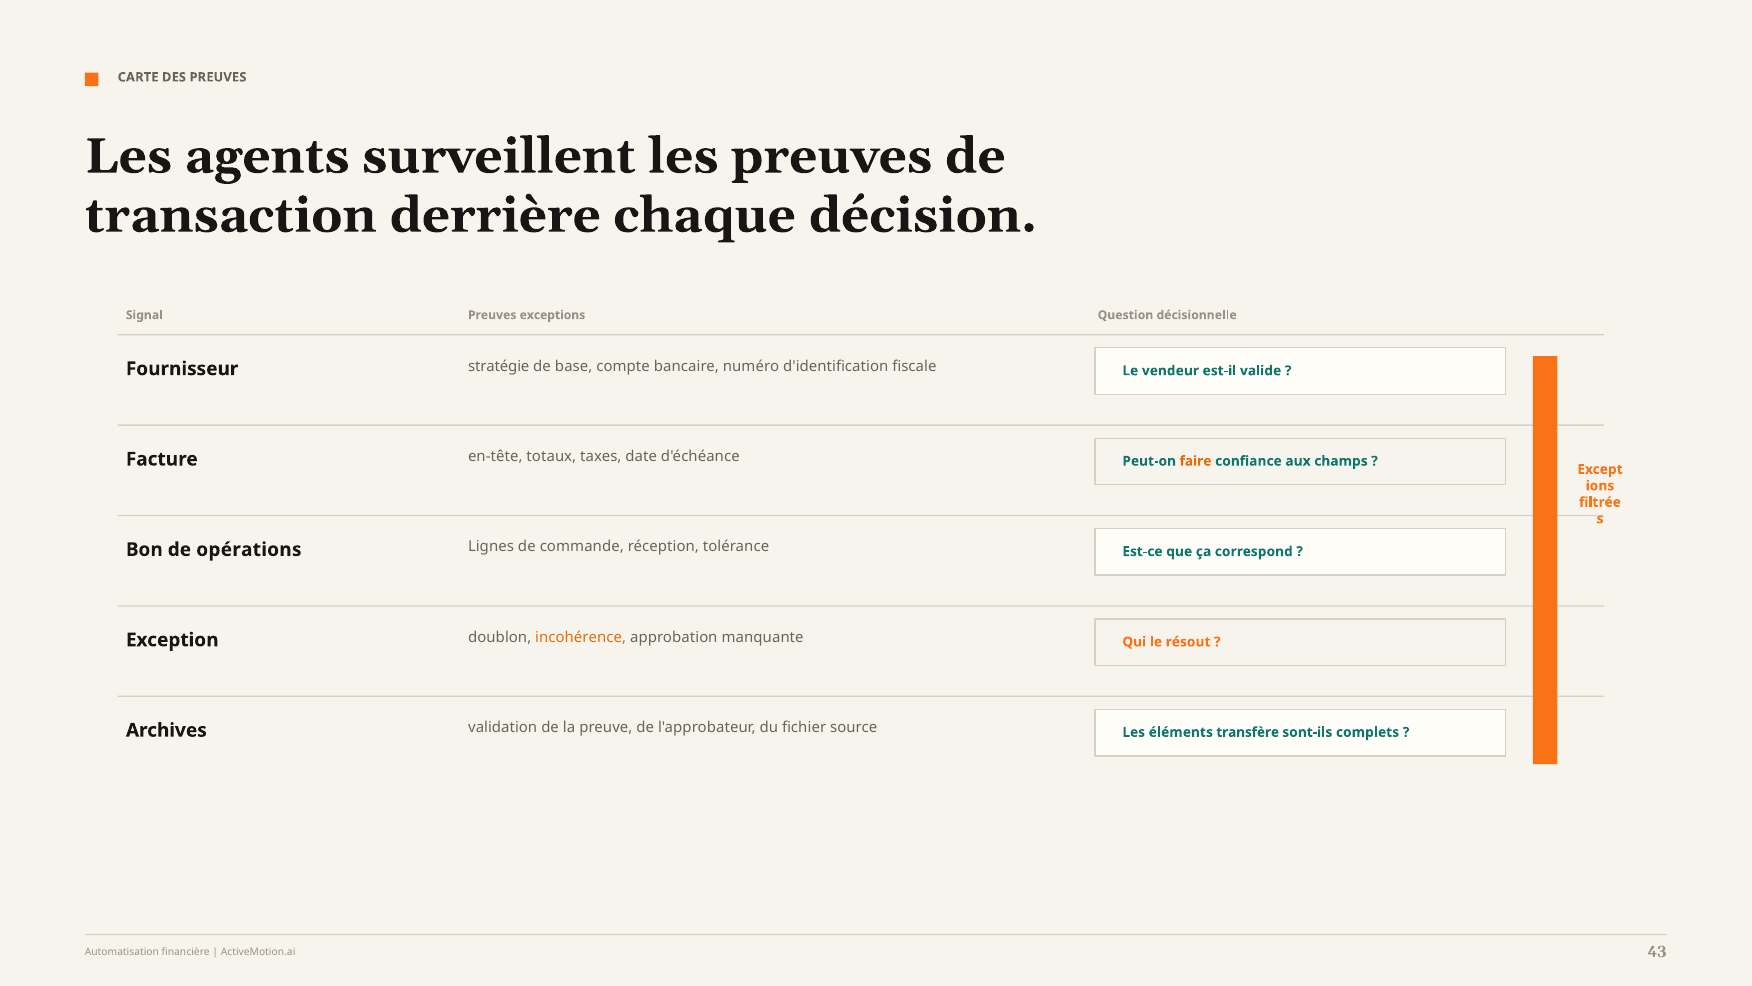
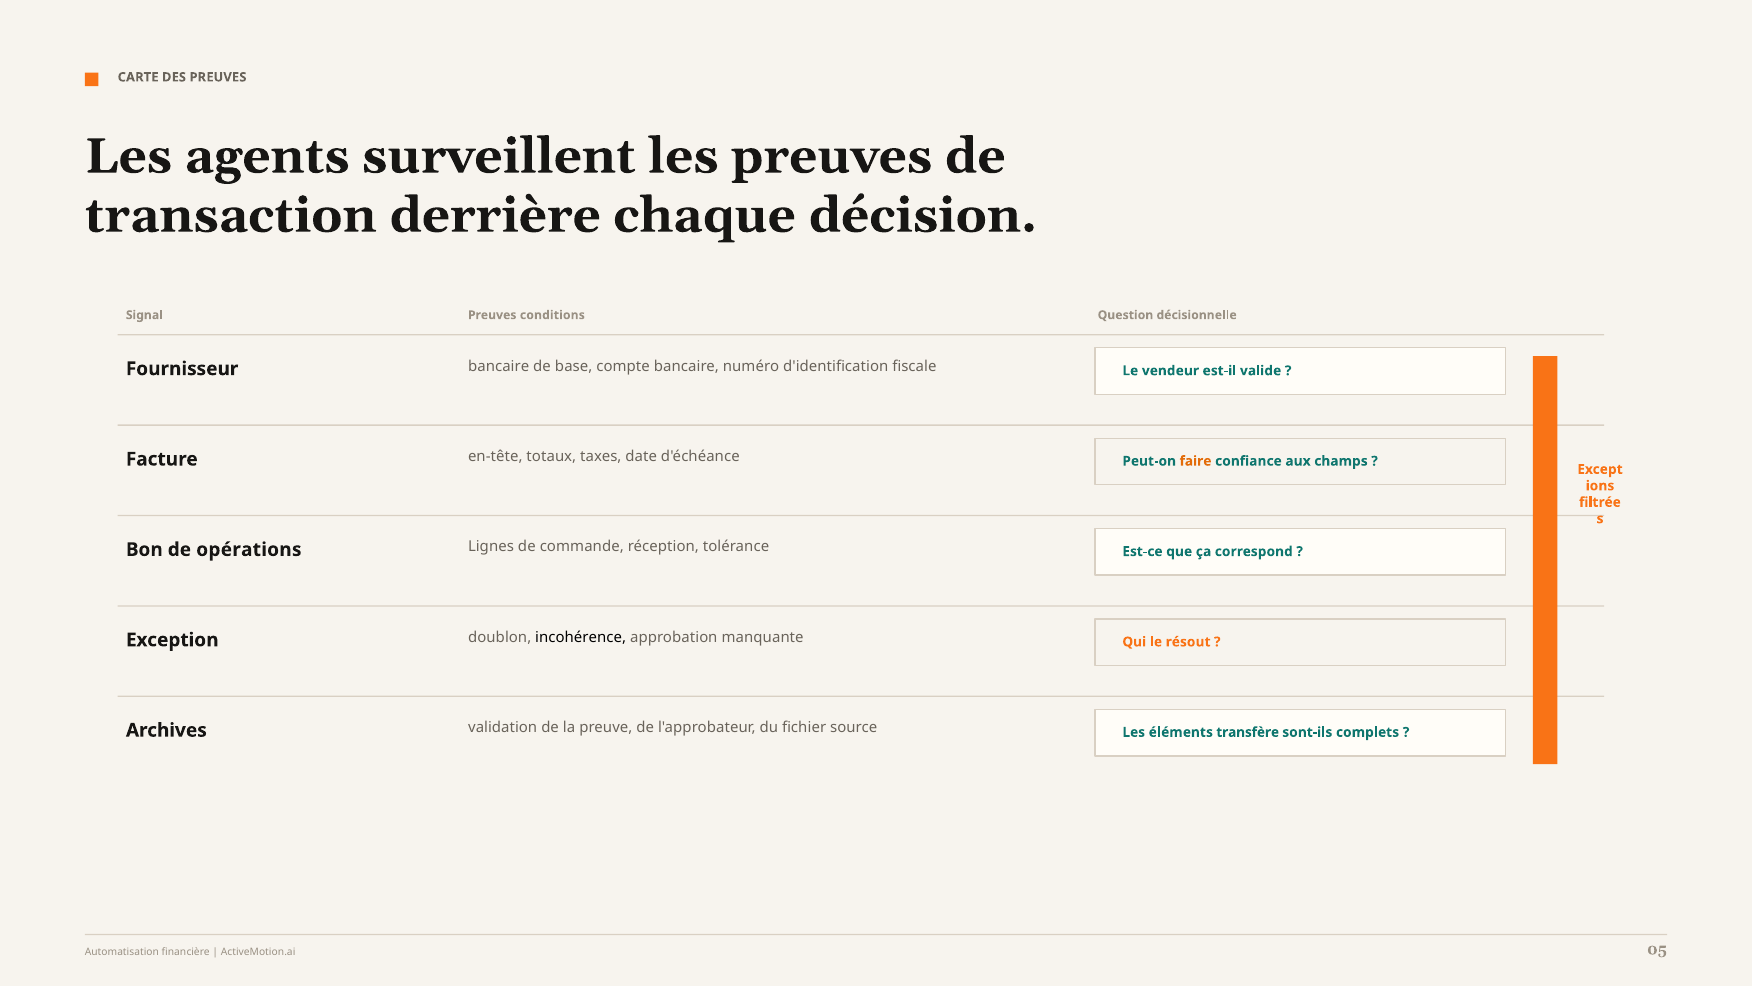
exceptions: exceptions -> conditions (552, 315)
Fournisseur stratégie: stratégie -> bancaire (499, 366)
incohérence colour: orange -> black (581, 637)
43: 43 -> 05 (1657, 949)
